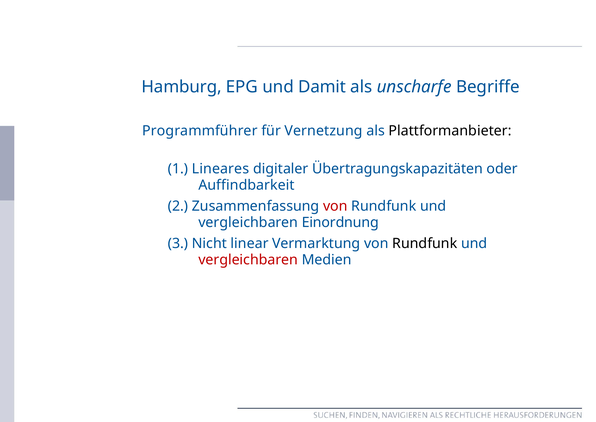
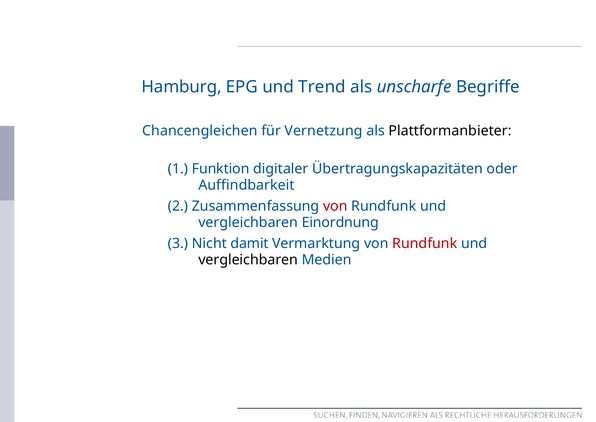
Damit: Damit -> Trend (322, 87)
Programmführer: Programmführer -> Chancengleichen (200, 131)
Lineares: Lineares -> Funktion (221, 169)
linear: linear -> damit (250, 243)
Rundfunk colour: black -> red (425, 243)
vergleichbaren colour: red -> black (248, 259)
